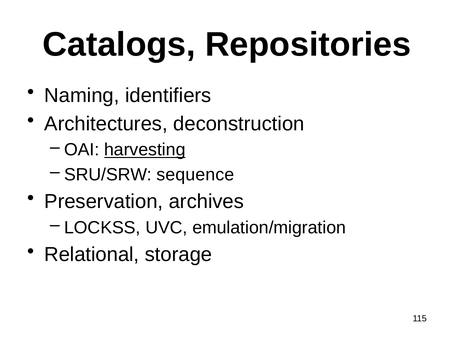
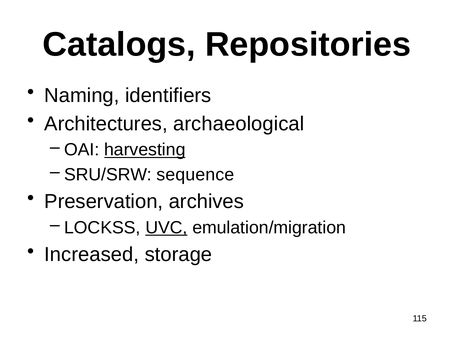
deconstruction: deconstruction -> archaeological (239, 123)
UVC underline: none -> present (166, 227)
Relational: Relational -> Increased (92, 254)
